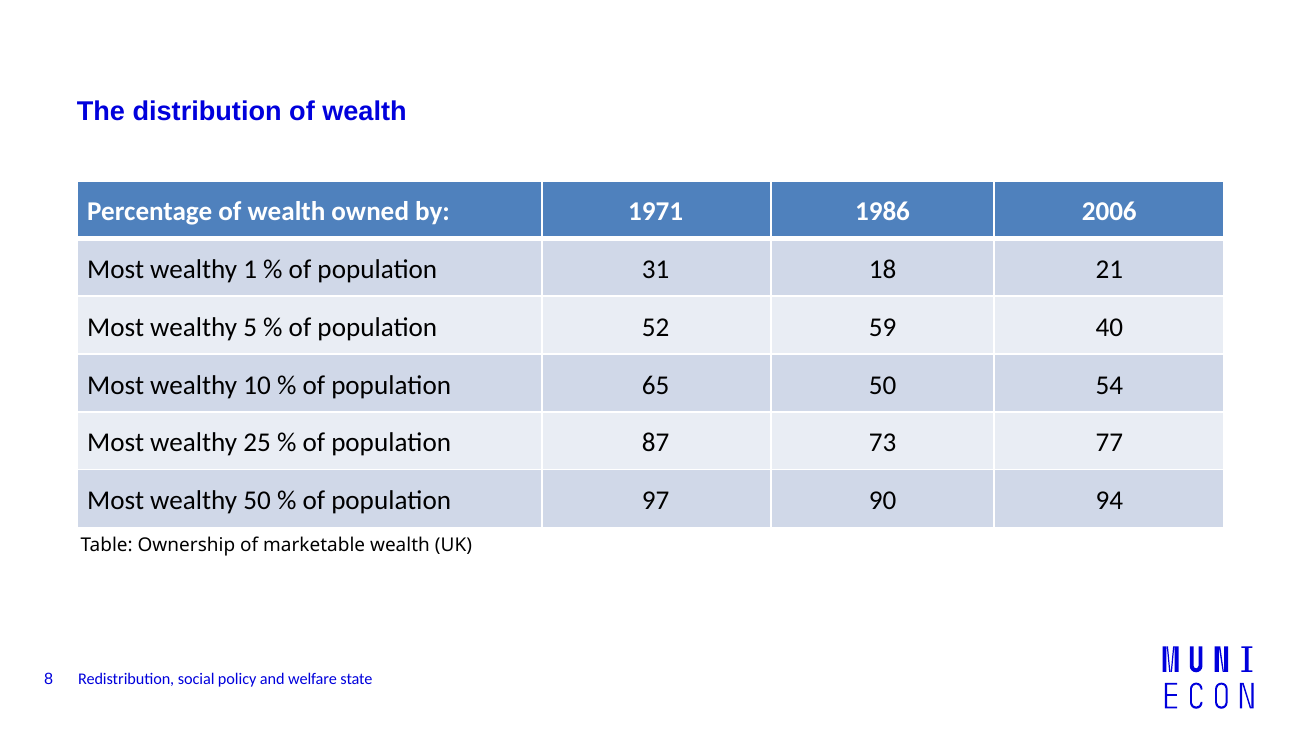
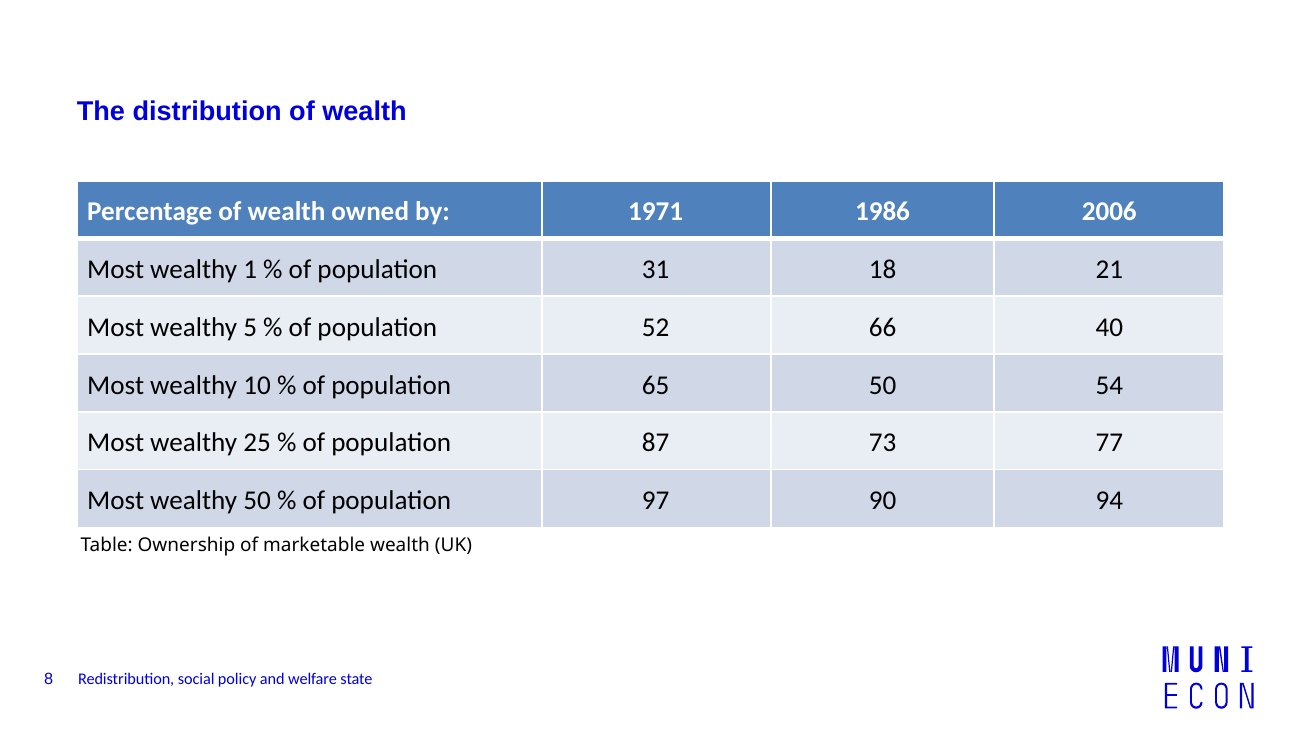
59: 59 -> 66 (883, 327)
